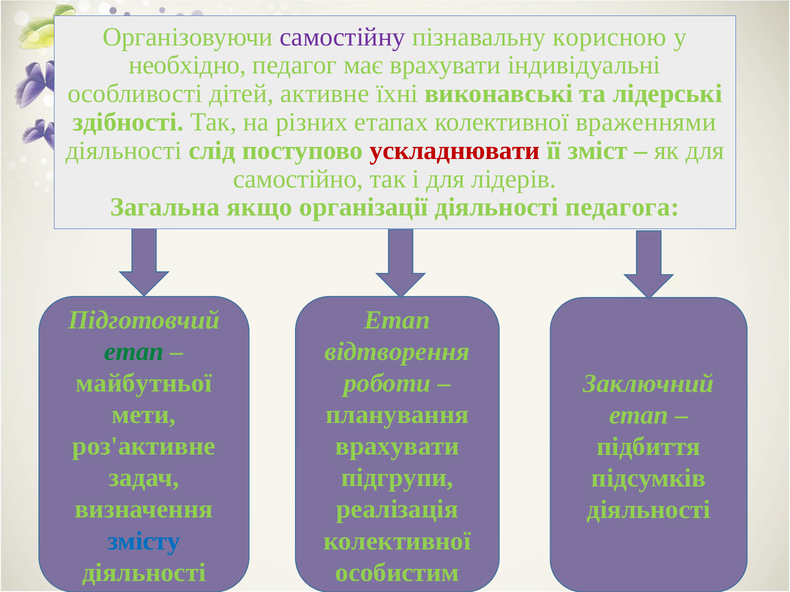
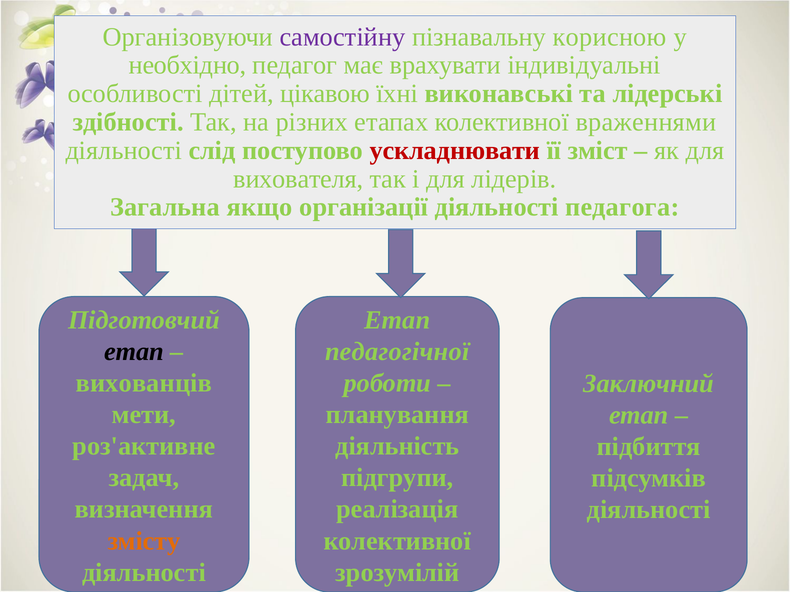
активне: активне -> цікавою (325, 94)
самостійно: самостійно -> вихователя (298, 179)
етап colour: green -> black (134, 352)
відтворення: відтворення -> педагогічної (397, 352)
майбутньої: майбутньої -> вихованців (144, 383)
врахувати: врахувати -> діяльність (397, 446)
змісту colour: blue -> orange (144, 541)
особистим: особистим -> зрозумілій (397, 573)
